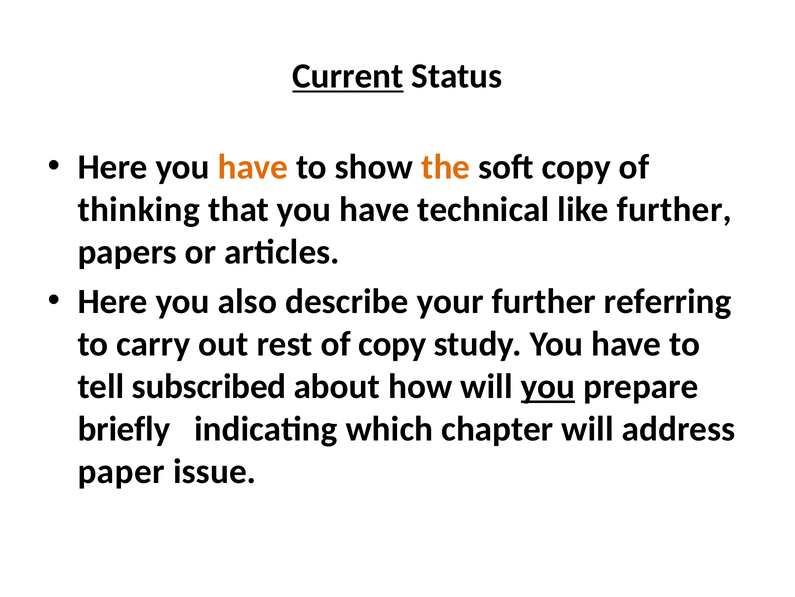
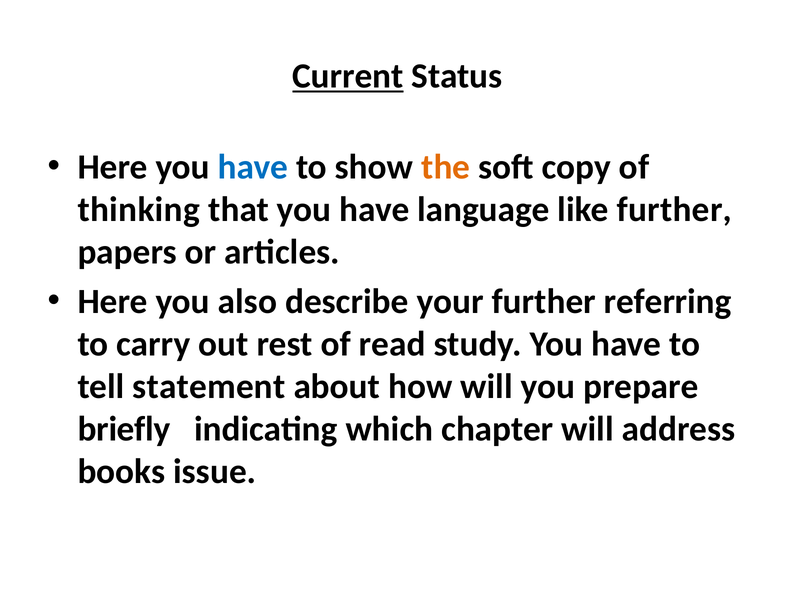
have colour: orange -> blue (253, 167)
technical: technical -> language (483, 209)
of copy: copy -> read (392, 344)
subscribed: subscribed -> statement (209, 386)
you underline: present -> none (548, 386)
paper: paper -> books (121, 471)
